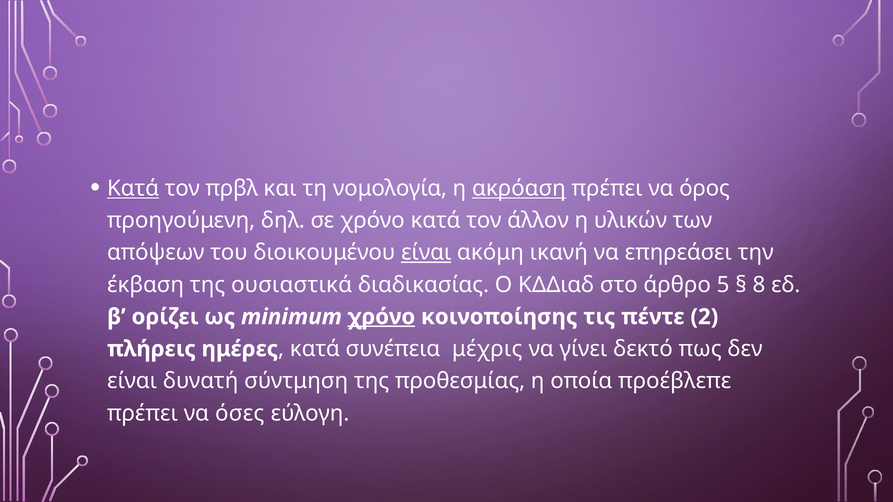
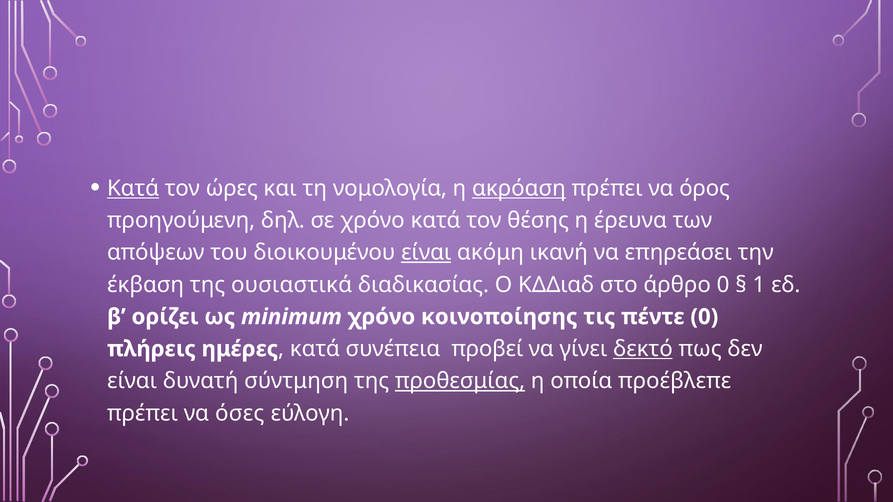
πρβλ: πρβλ -> ώρες (232, 188)
άλλον: άλλον -> θέσης (538, 221)
υλικών: υλικών -> έρευνα (630, 221)
άρθρο 5: 5 -> 0 (723, 285)
8: 8 -> 1 (759, 285)
χρόνο underline: present -> none (382, 317)
πέντε 2: 2 -> 0 (704, 317)
μέχρις: μέχρις -> προβεί (487, 349)
δεκτό underline: none -> present (643, 349)
προθεσμίας underline: none -> present (460, 381)
